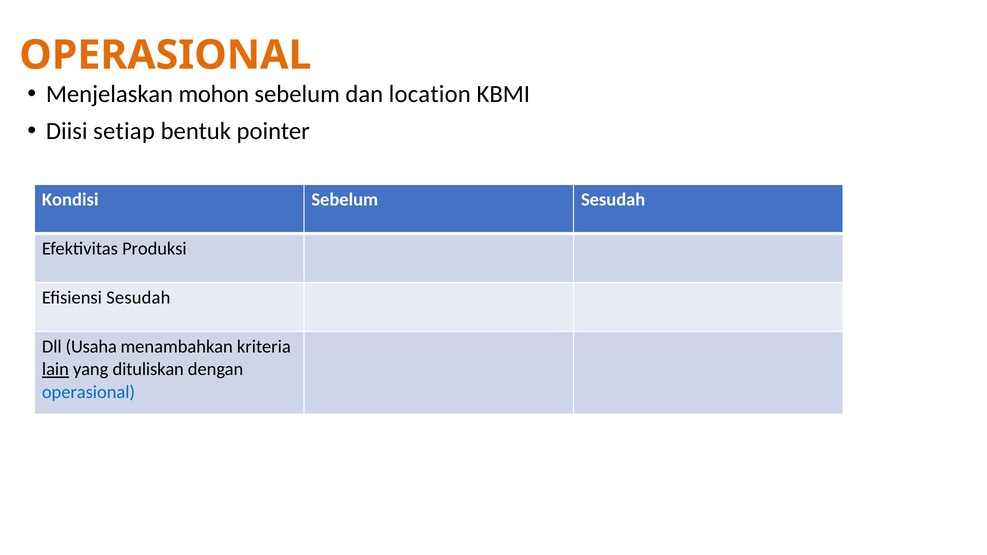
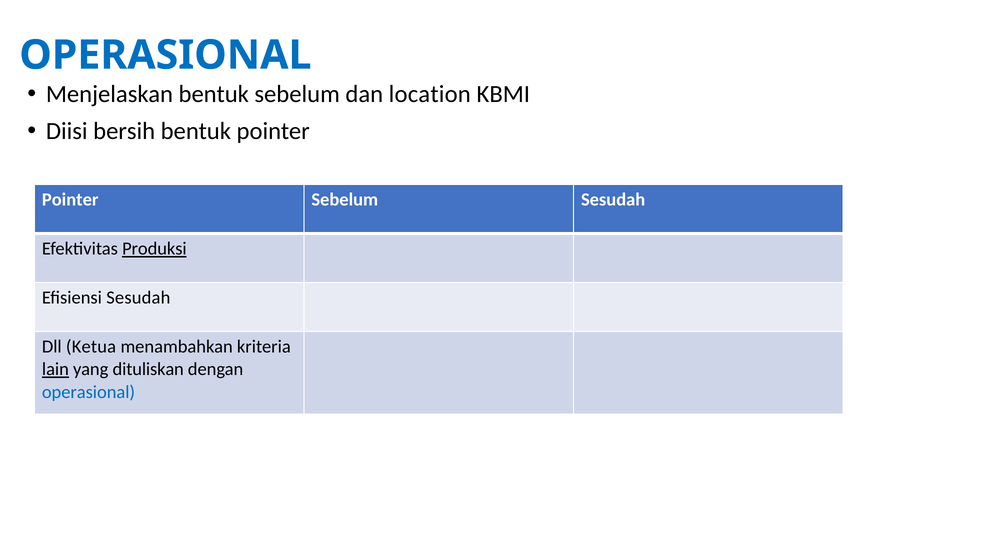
OPERASIONAL colour: orange -> blue (165, 55)
Menjelaskan mohon: mohon -> bentuk (214, 94)
setiap: setiap -> bersih (124, 131)
Kondisi: Kondisi -> Pointer (70, 200)
Produksi underline: none -> present (154, 249)
Usaha: Usaha -> Ketua (91, 347)
